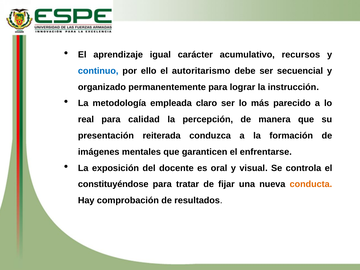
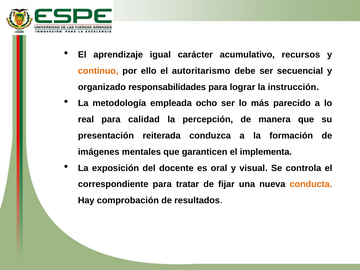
continuo colour: blue -> orange (98, 71)
permanentemente: permanentemente -> responsabilidades (167, 87)
claro: claro -> ocho (207, 103)
enfrentarse: enfrentarse -> implementa (266, 152)
constituyéndose: constituyéndose -> correspondiente (113, 184)
